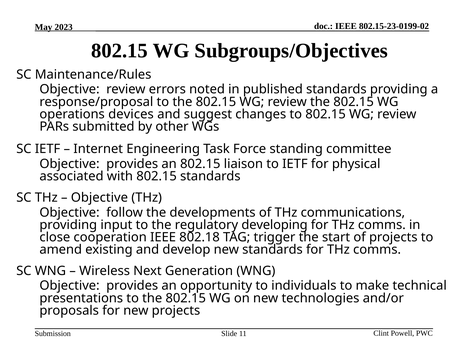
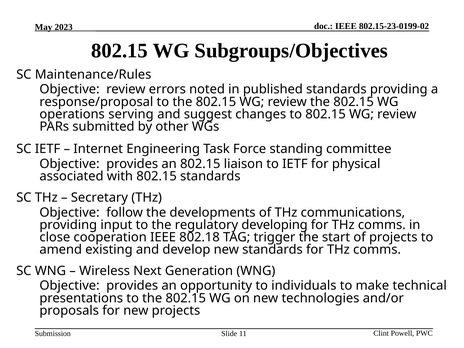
devices: devices -> serving (131, 114)
Objective: Objective -> Secretary (99, 197)
